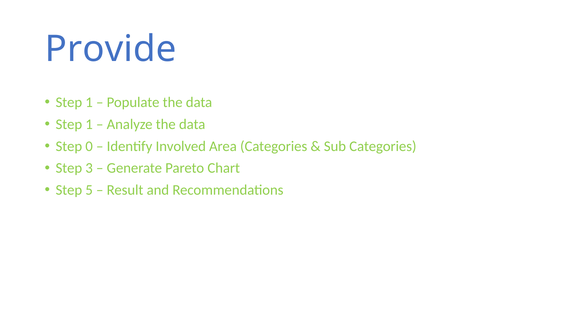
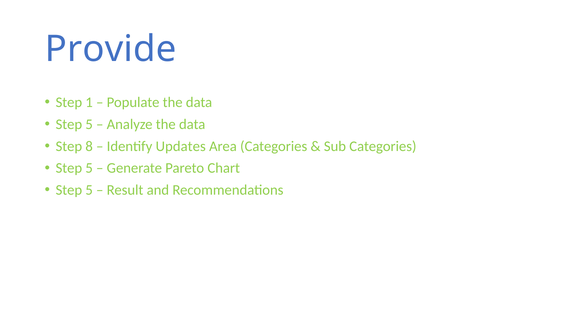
1: 1 -> 5 (89, 124)
0: 0 -> 8 (89, 146)
Involved: Involved -> Updates (181, 146)
3: 3 -> 5 (89, 168)
